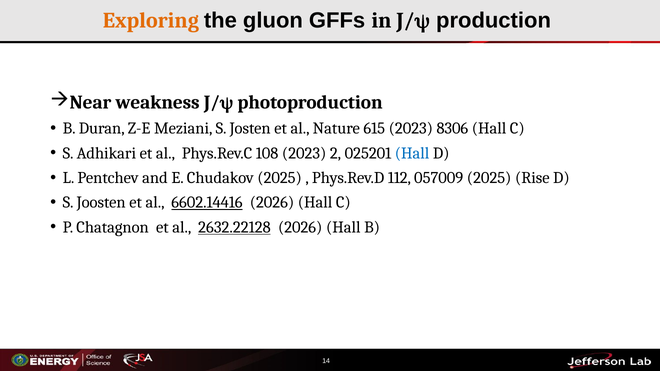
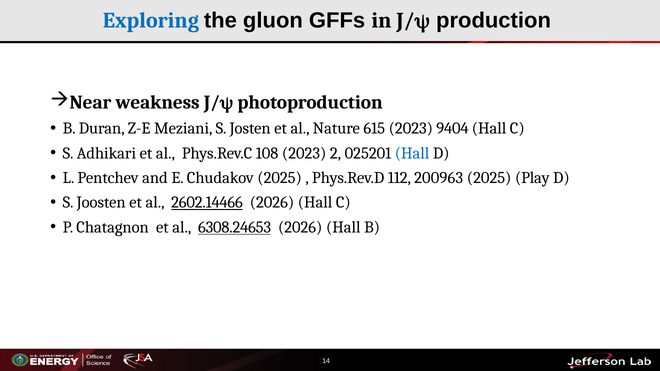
Exploring colour: orange -> blue (151, 20)
8306: 8306 -> 9404 (452, 129)
057009: 057009 -> 200963 (439, 178)
Rise: Rise -> Play (532, 178)
6602.14416: 6602.14416 -> 2602.14466 (207, 203)
2632.22128: 2632.22128 -> 6308.24653 (235, 227)
